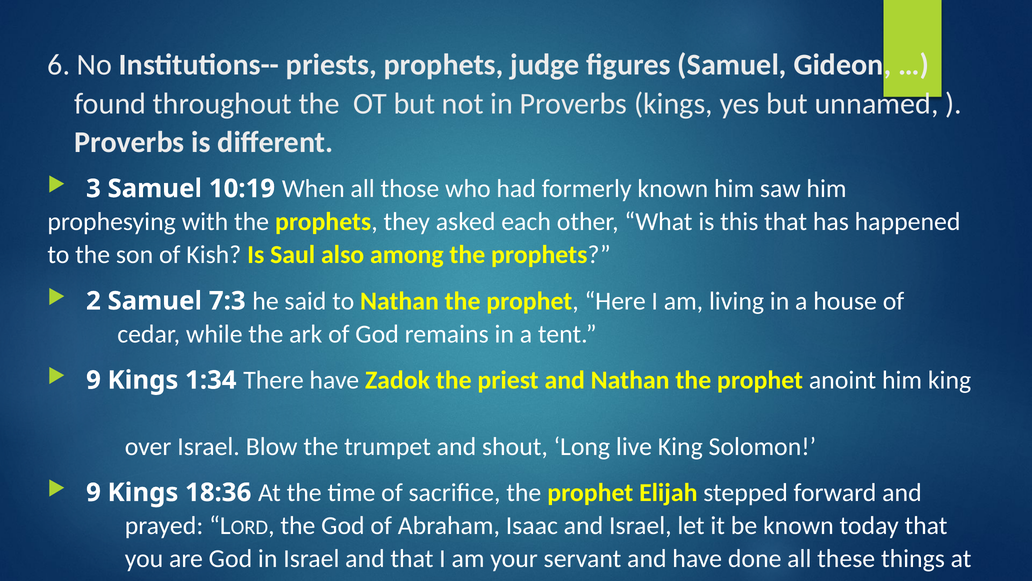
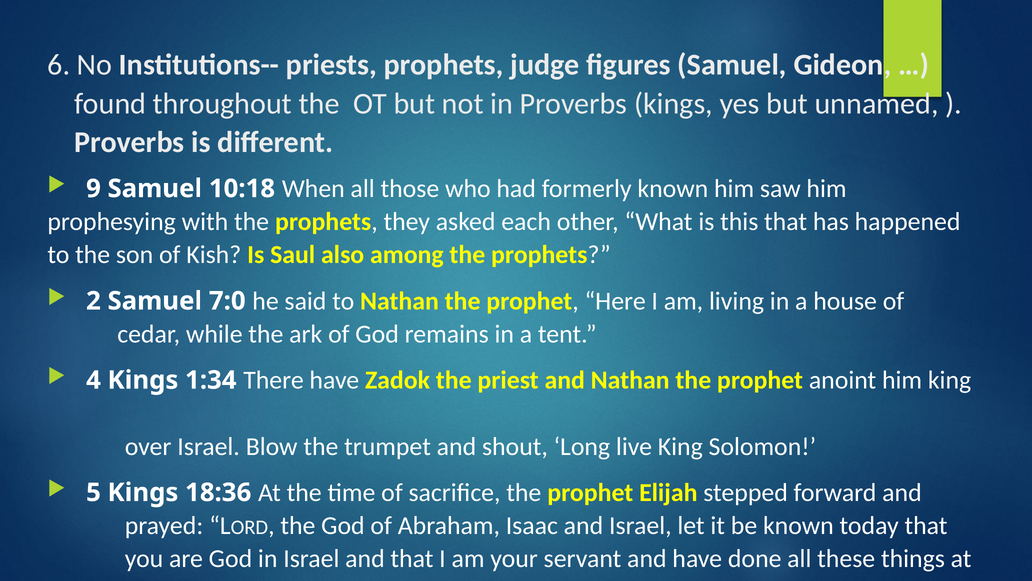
3: 3 -> 9 (93, 188)
10:19: 10:19 -> 10:18 (242, 188)
7:3: 7:3 -> 7:0 (227, 301)
9: 9 -> 4 (93, 380)
9: 9 -> 5 (93, 492)
